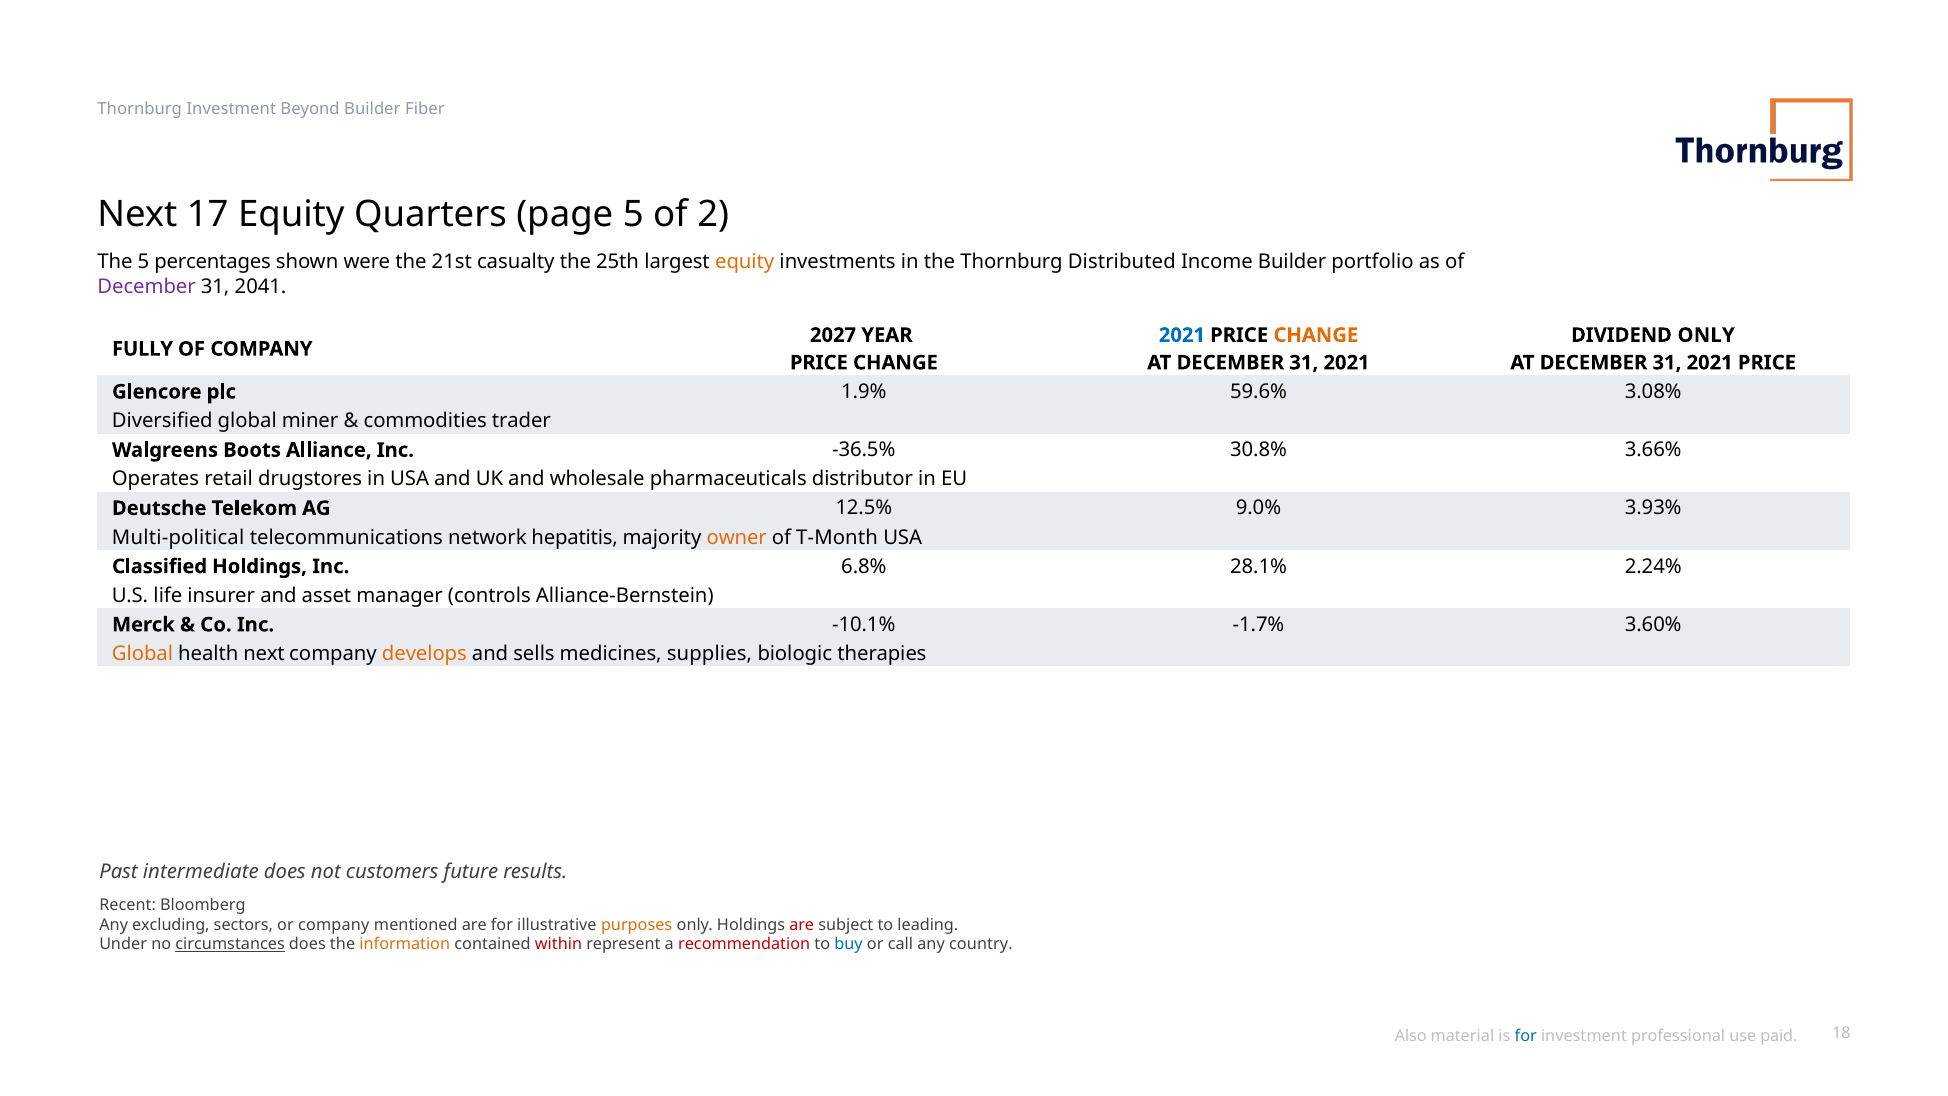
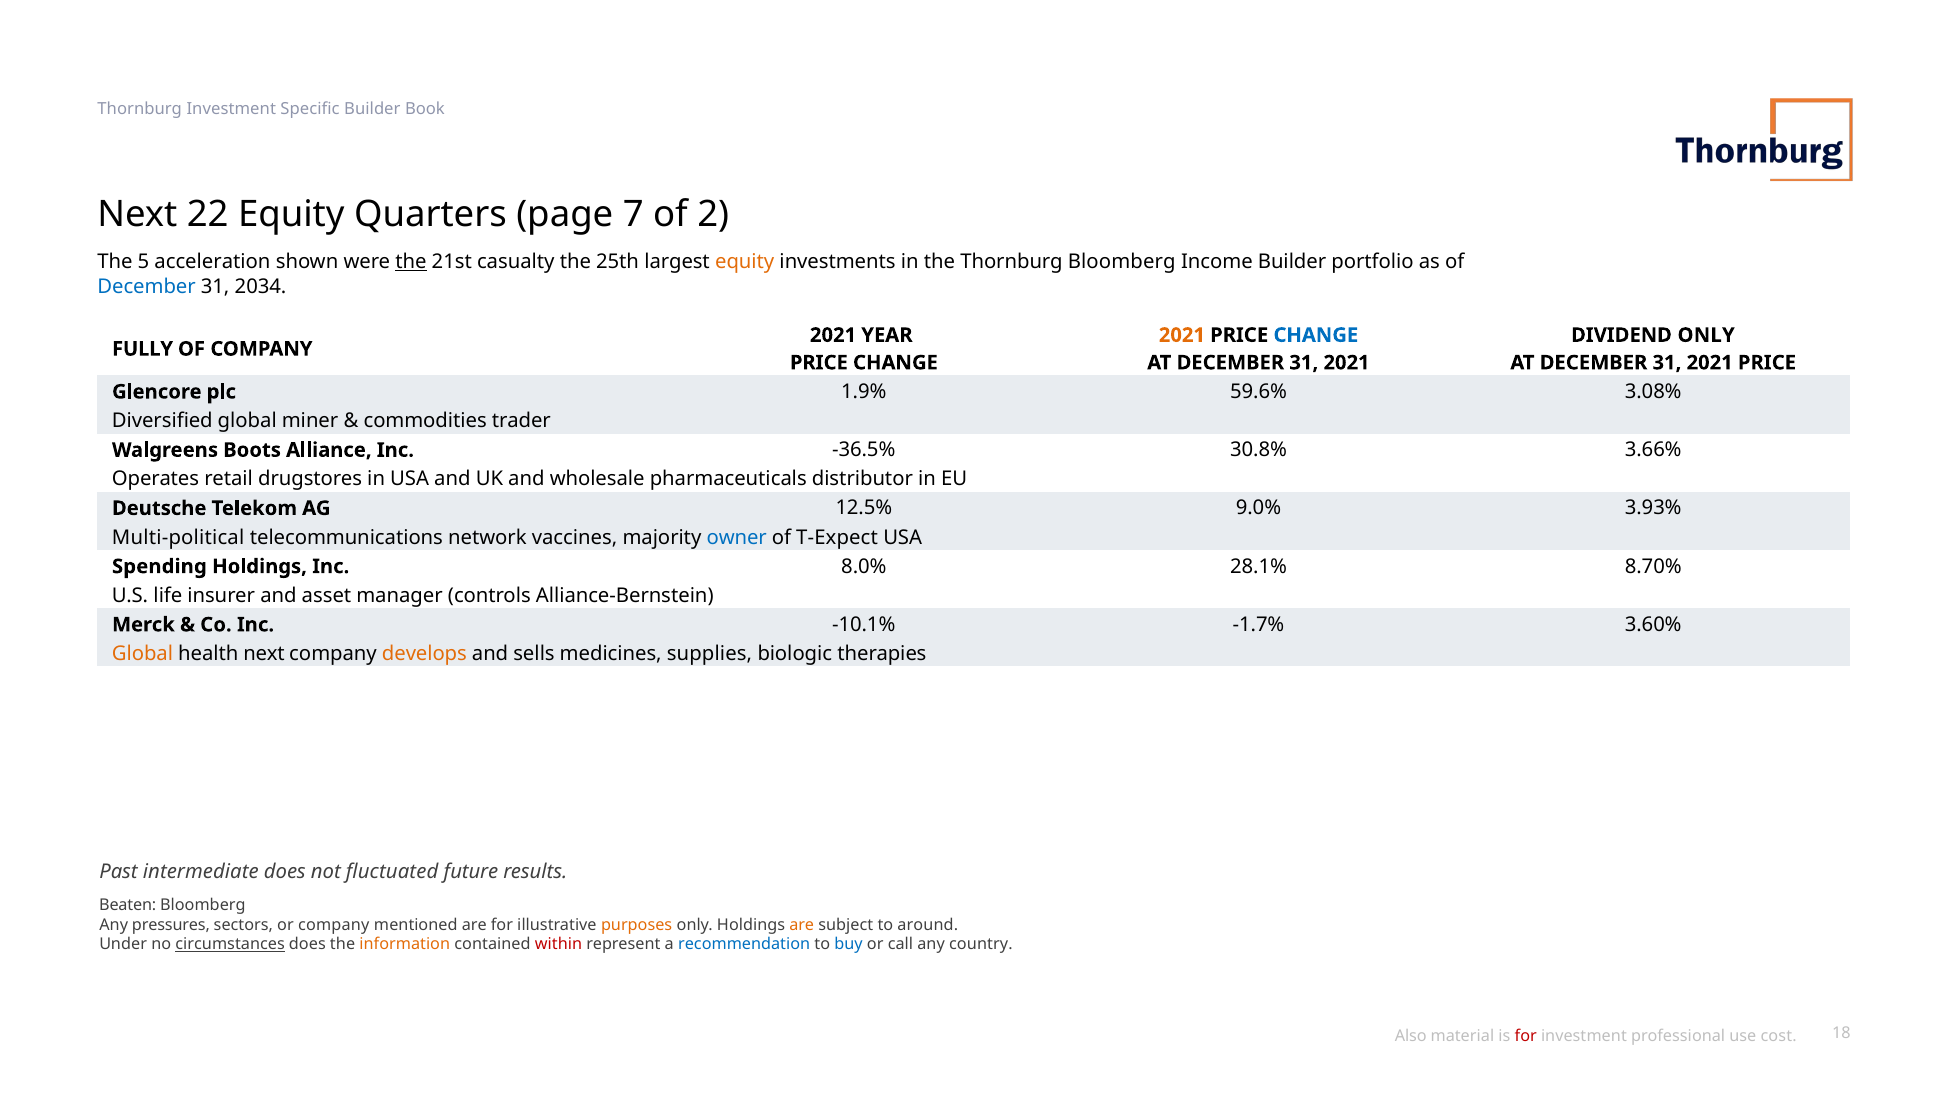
Beyond: Beyond -> Specific (310, 109)
Fiber: Fiber -> Book (425, 109)
17: 17 -> 22 (208, 214)
page 5: 5 -> 7 (633, 214)
percentages: percentages -> acceleration (212, 262)
the underline: none -> present (411, 262)
Thornburg Distributed: Distributed -> Bloomberg (1122, 262)
December colour: purple -> blue (147, 286)
2041: 2041 -> 2034 (261, 286)
2027: 2027 -> 2021 (833, 335)
2021 colour: blue -> orange (1182, 335)
CHANGE colour: orange -> blue (1316, 335)
hepatitis: hepatitis -> vaccines (575, 537)
owner colour: orange -> blue (737, 537)
T-Month: T-Month -> T-Expect (837, 537)
Classified: Classified -> Spending (159, 566)
6.8%: 6.8% -> 8.0% (864, 566)
2.24%: 2.24% -> 8.70% (1653, 566)
customers: customers -> fluctuated (392, 871)
Recent: Recent -> Beaten (128, 905)
excluding: excluding -> pressures (171, 924)
are colour: red -> orange (802, 924)
leading: leading -> around (928, 924)
recommendation colour: red -> blue (744, 944)
for colour: blue -> red (1526, 1036)
paid: paid -> cost (1779, 1036)
